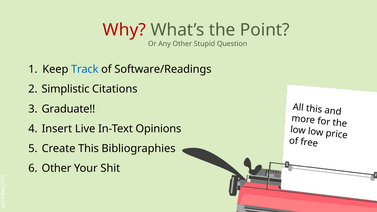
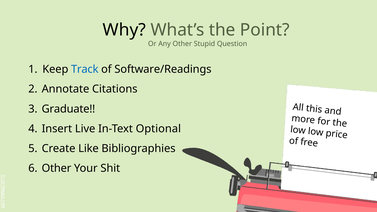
Why colour: red -> black (124, 30)
Simplistic: Simplistic -> Annotate (65, 89)
Opinions: Opinions -> Optional (158, 129)
Create This: This -> Like (88, 149)
